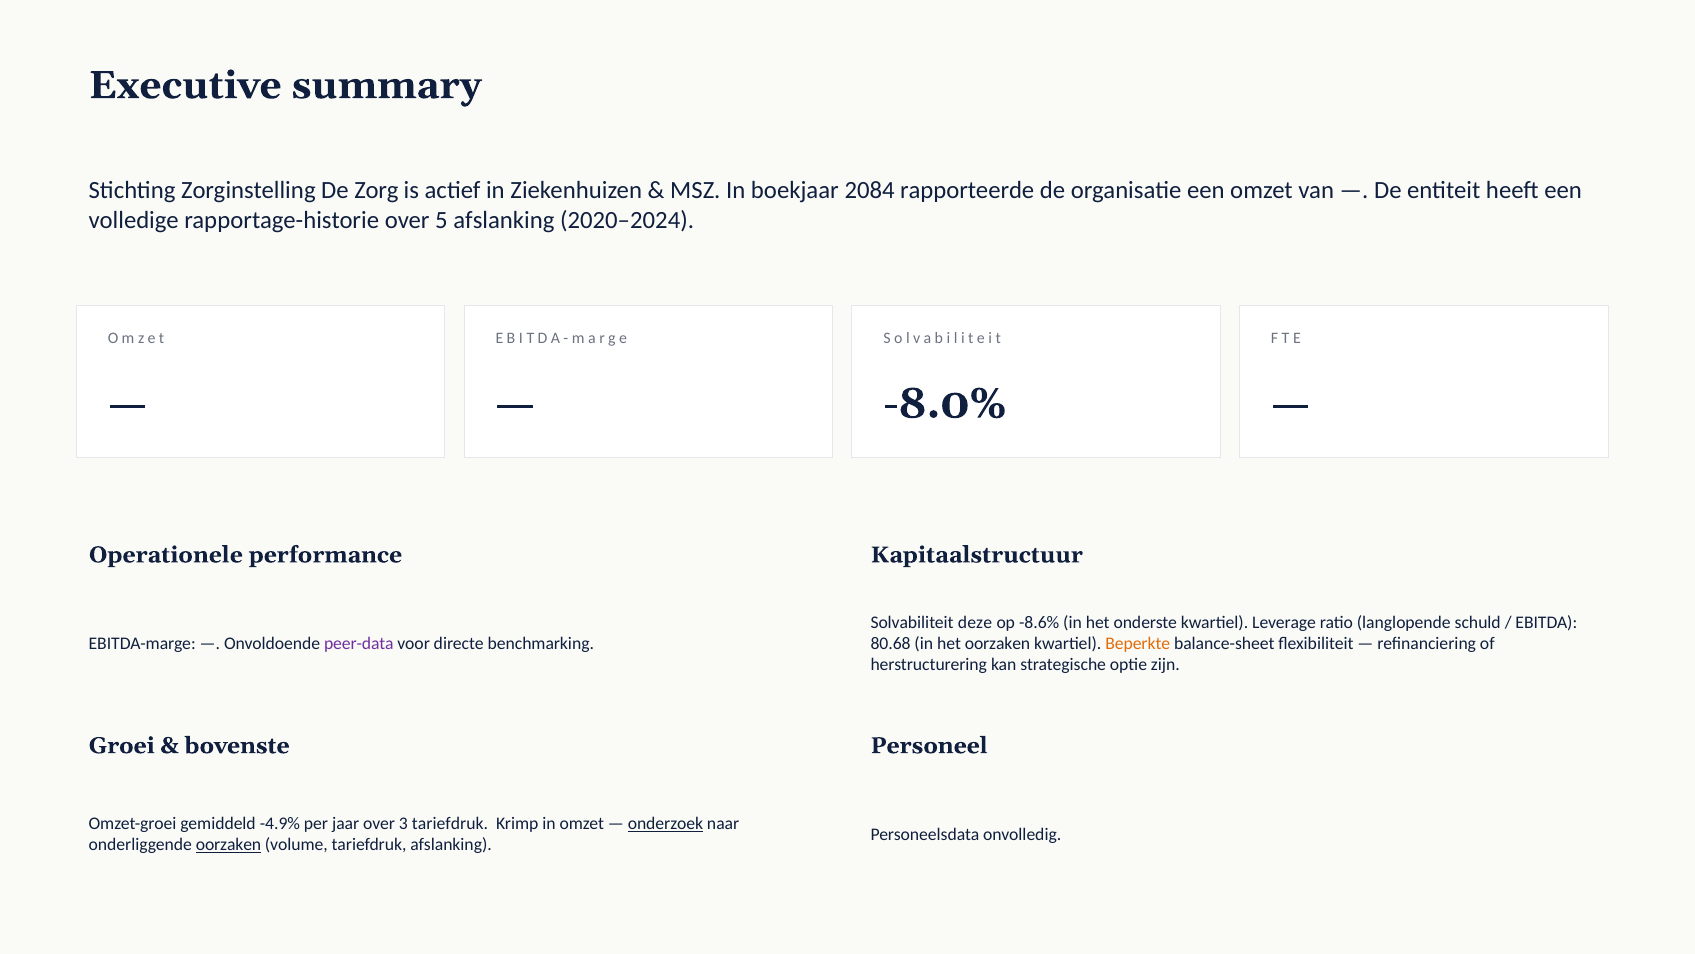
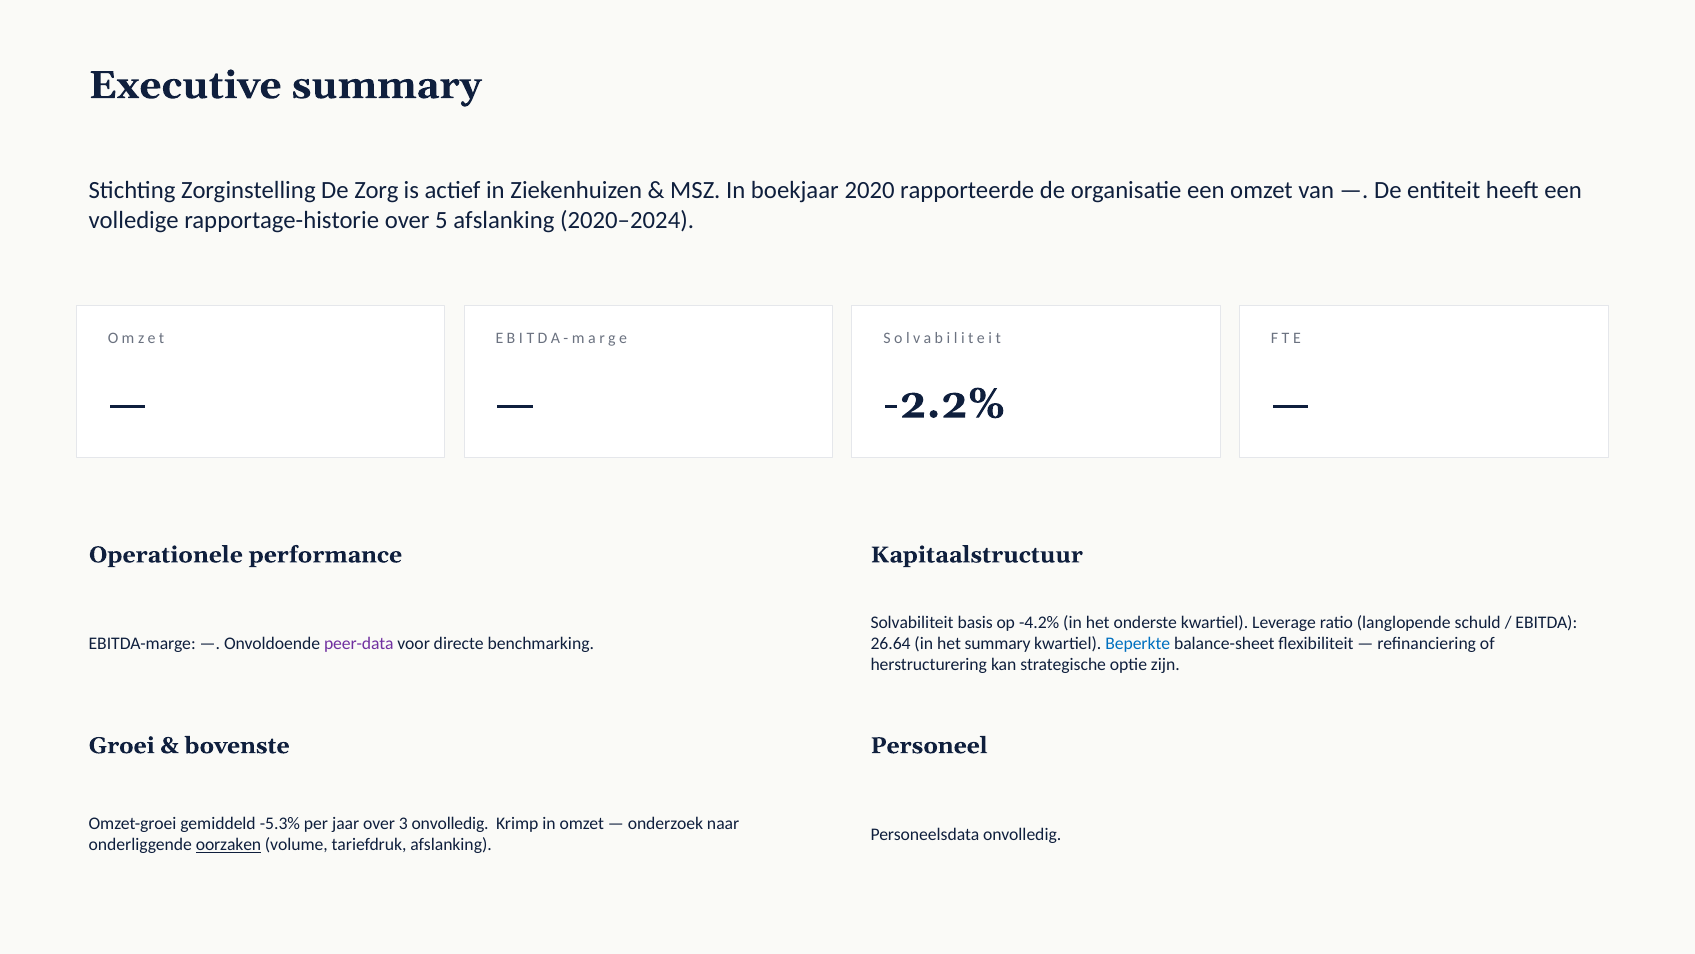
2084: 2084 -> 2020 (870, 190)
-8.0%: -8.0% -> -2.2% (944, 403)
deze: deze -> basis (975, 622)
-8.6%: -8.6% -> -4.2% (1039, 622)
80.68: 80.68 -> 26.64 (891, 643)
het oorzaken: oorzaken -> summary (998, 643)
Beperkte colour: orange -> blue (1138, 643)
-4.9%: -4.9% -> -5.3% (280, 823)
3 tariefdruk: tariefdruk -> onvolledig (450, 823)
onderzoek underline: present -> none (665, 823)
